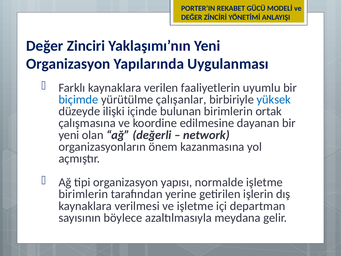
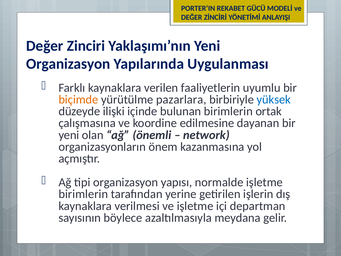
biçimde colour: blue -> orange (78, 99)
çalışanlar: çalışanlar -> pazarlara (181, 99)
değerli: değerli -> önemli (152, 135)
